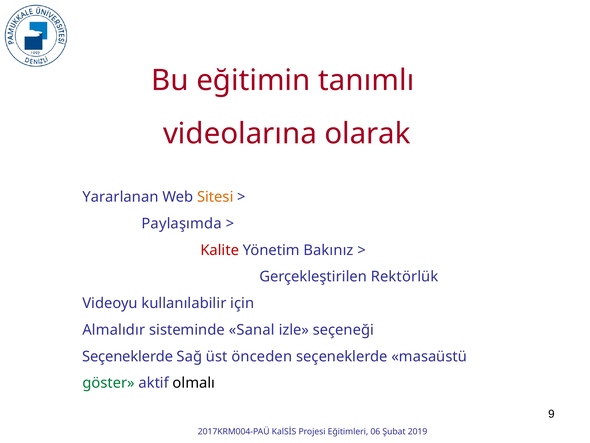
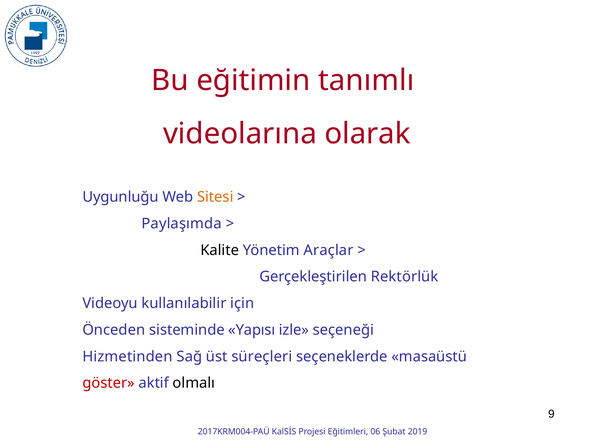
Yararlanan: Yararlanan -> Uygunluğu (121, 197)
Kalite colour: red -> black (220, 250)
Bakınız: Bakınız -> Araçlar (329, 250)
Almalıdır: Almalıdır -> Önceden (114, 330)
Sanal: Sanal -> Yapısı (252, 330)
Seçeneklerde: Seçeneklerde -> Hizmetinden (128, 356)
önceden: önceden -> süreçleri (262, 356)
göster colour: green -> red (109, 383)
